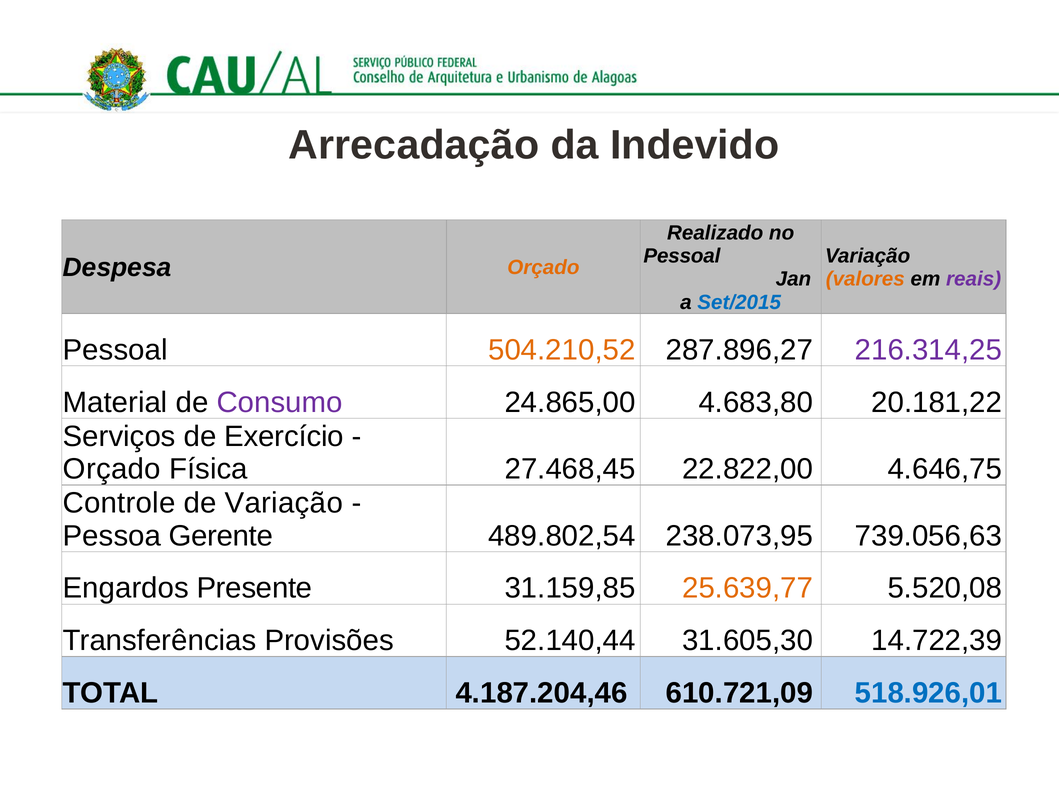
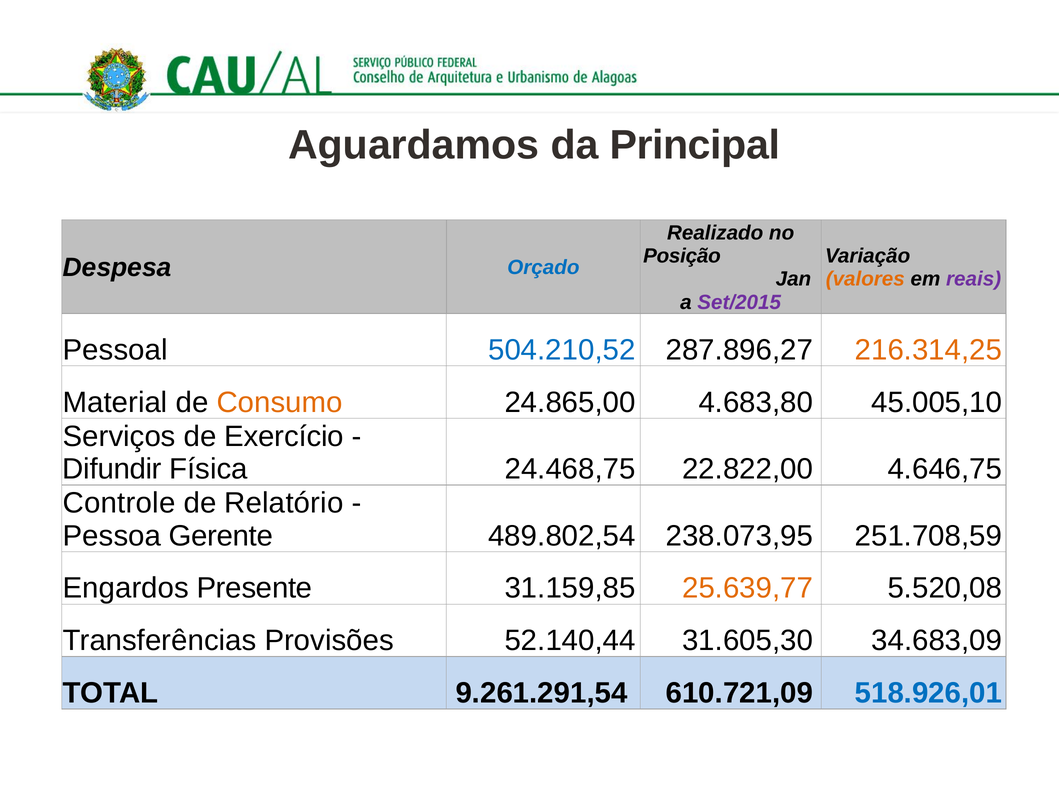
Arrecadação: Arrecadação -> Aguardamos (414, 145)
Indevido: Indevido -> Principal (695, 145)
Pessoal: Pessoal -> Posição (682, 256)
Orçado colour: orange -> blue (543, 268)
Set/2015 colour: blue -> purple (739, 302)
504.210,52 colour: orange -> blue (562, 350)
216.314,25 colour: purple -> orange (928, 350)
Consumo colour: purple -> orange (280, 403)
20.181,22: 20.181,22 -> 45.005,10 (937, 403)
Orçado: Orçado -> Difundir (112, 469)
27.468,45: 27.468,45 -> 24.468,75 (570, 469)
de Variação: Variação -> Relatório (284, 503)
739.056,63: 739.056,63 -> 251.708,59 (928, 536)
14.722,39: 14.722,39 -> 34.683,09 (937, 641)
4.187.204,46: 4.187.204,46 -> 9.261.291,54 (542, 693)
